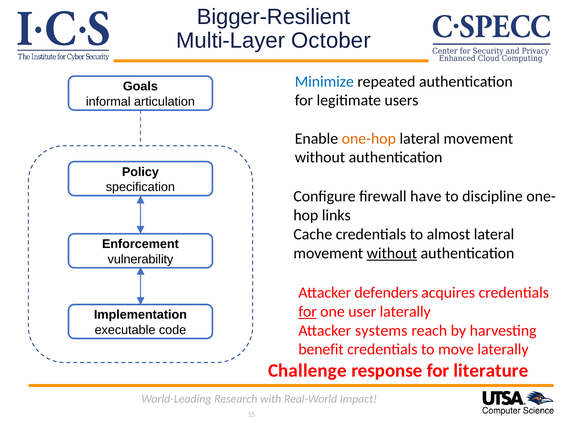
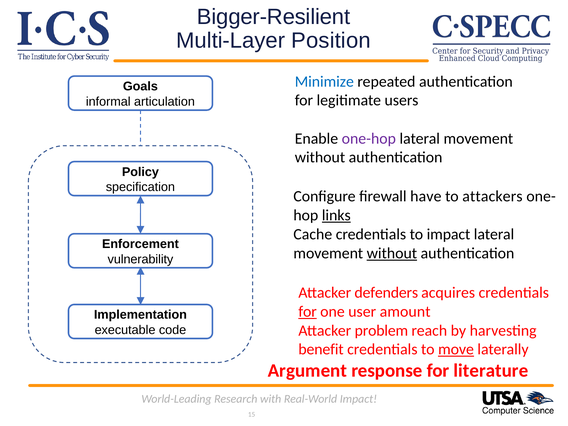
October: October -> Position (331, 41)
one-hop colour: orange -> purple (369, 139)
discipline: discipline -> attackers (492, 196)
links underline: none -> present (336, 215)
to almost: almost -> impact (449, 234)
user laterally: laterally -> amount (405, 312)
systems: systems -> problem (381, 331)
move underline: none -> present (456, 349)
Challenge: Challenge -> Argument (307, 370)
